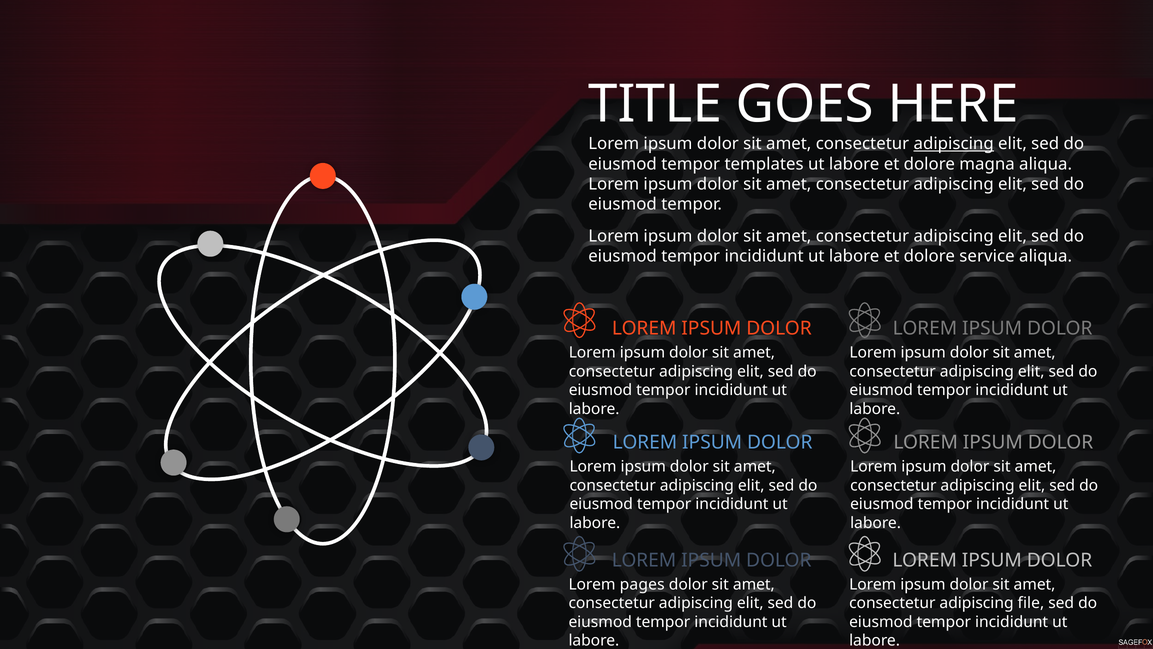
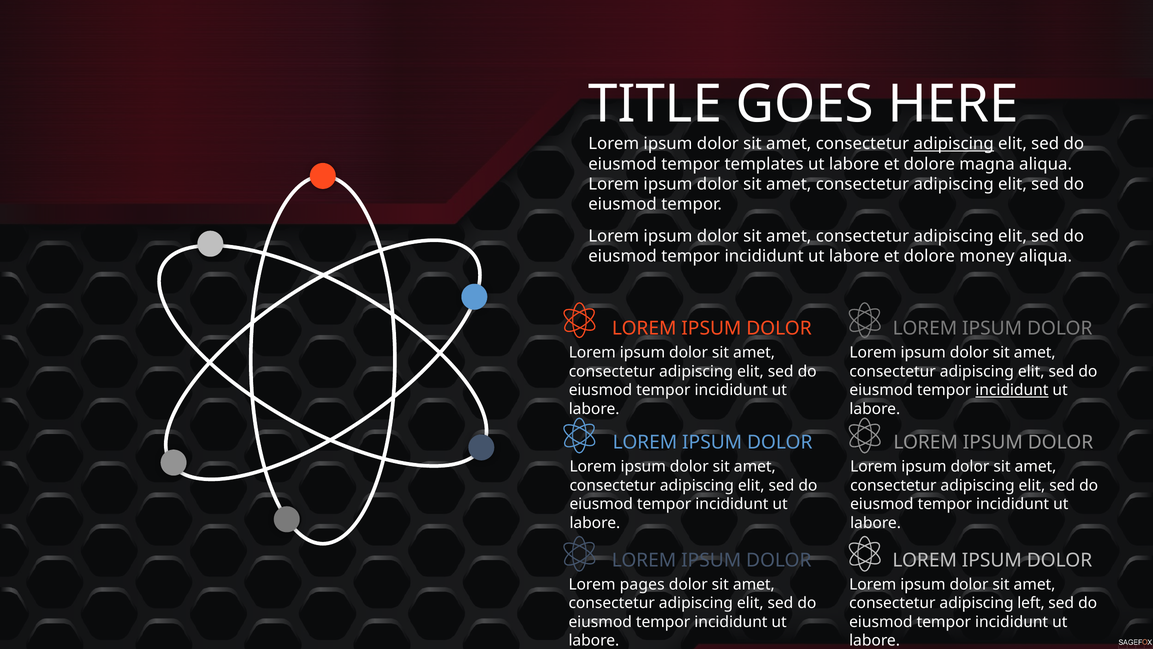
service: service -> money (987, 256)
incididunt underline: none -> present (1012, 390)
file: file -> left (1031, 603)
